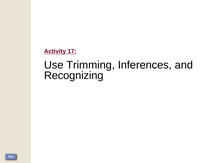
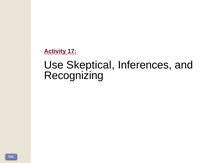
Trimming: Trimming -> Skeptical (91, 65)
